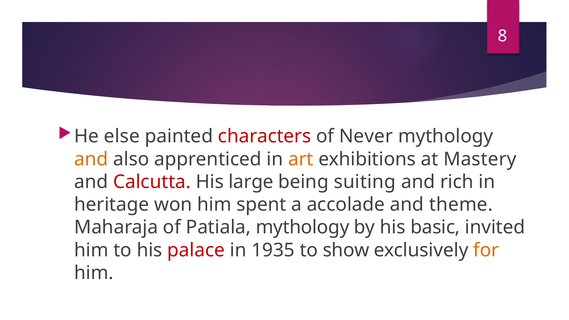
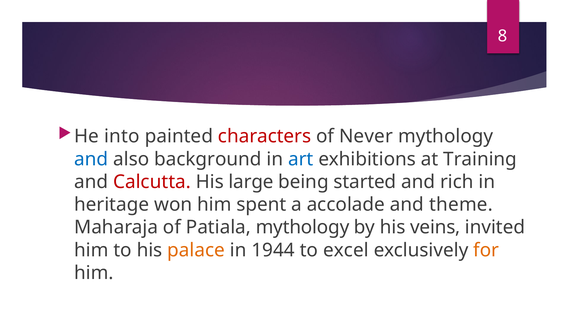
else: else -> into (122, 136)
and colour: orange -> blue (91, 159)
apprenticed: apprenticed -> background (208, 159)
art colour: orange -> blue (301, 159)
Mastery: Mastery -> Training (480, 159)
suiting: suiting -> started (365, 182)
basic: basic -> veins (435, 227)
palace colour: red -> orange (196, 250)
1935: 1935 -> 1944 (273, 250)
show: show -> excel (346, 250)
